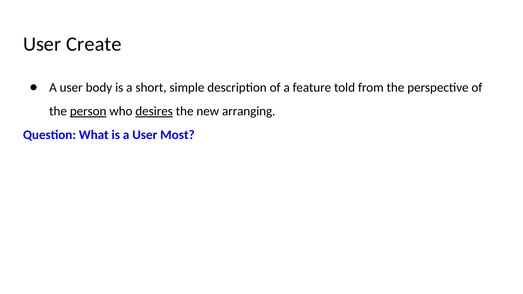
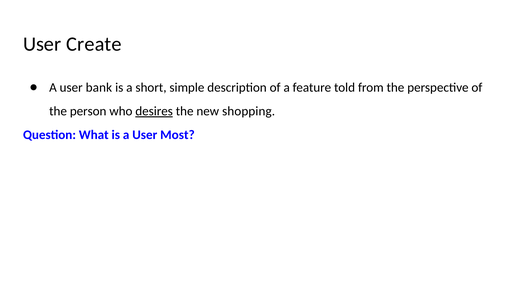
body: body -> bank (99, 88)
person underline: present -> none (88, 111)
arranging: arranging -> shopping (249, 111)
